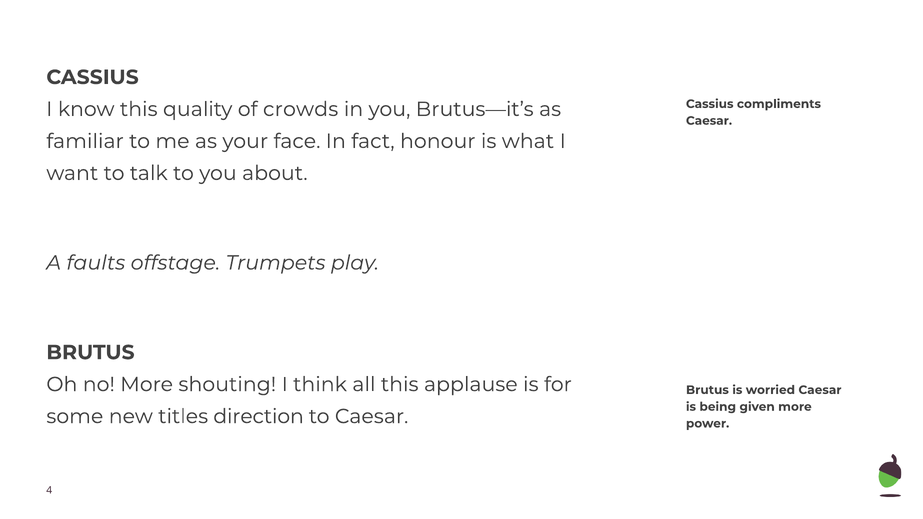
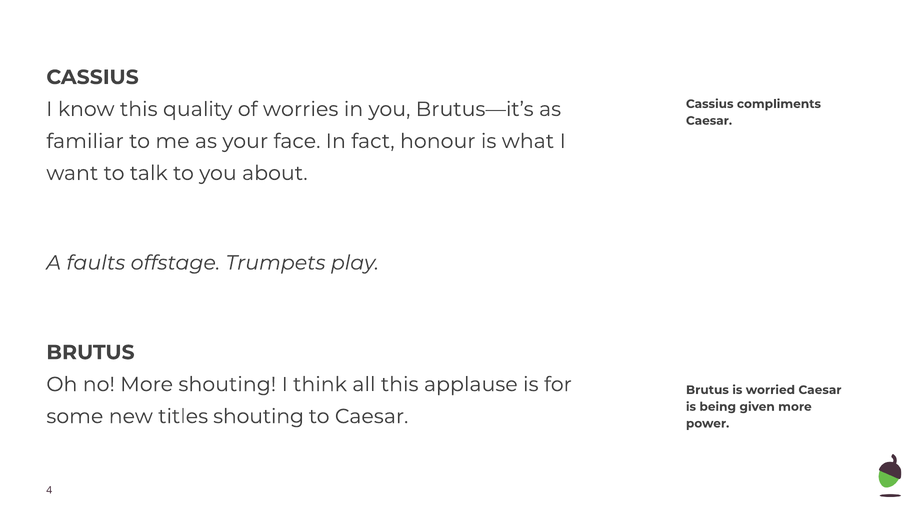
crowds: crowds -> worries (301, 109)
titles direction: direction -> shouting (259, 417)
